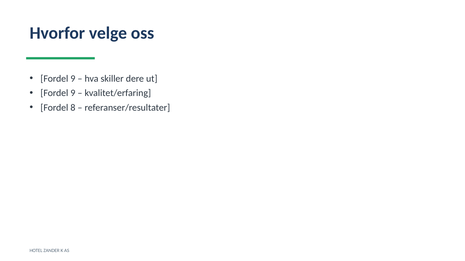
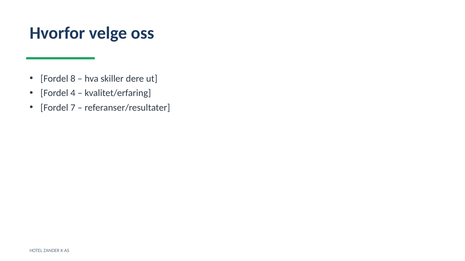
9: 9 -> 8 (73, 79)
9: 9 -> 4 (73, 93)
8: 8 -> 7 (73, 108)
